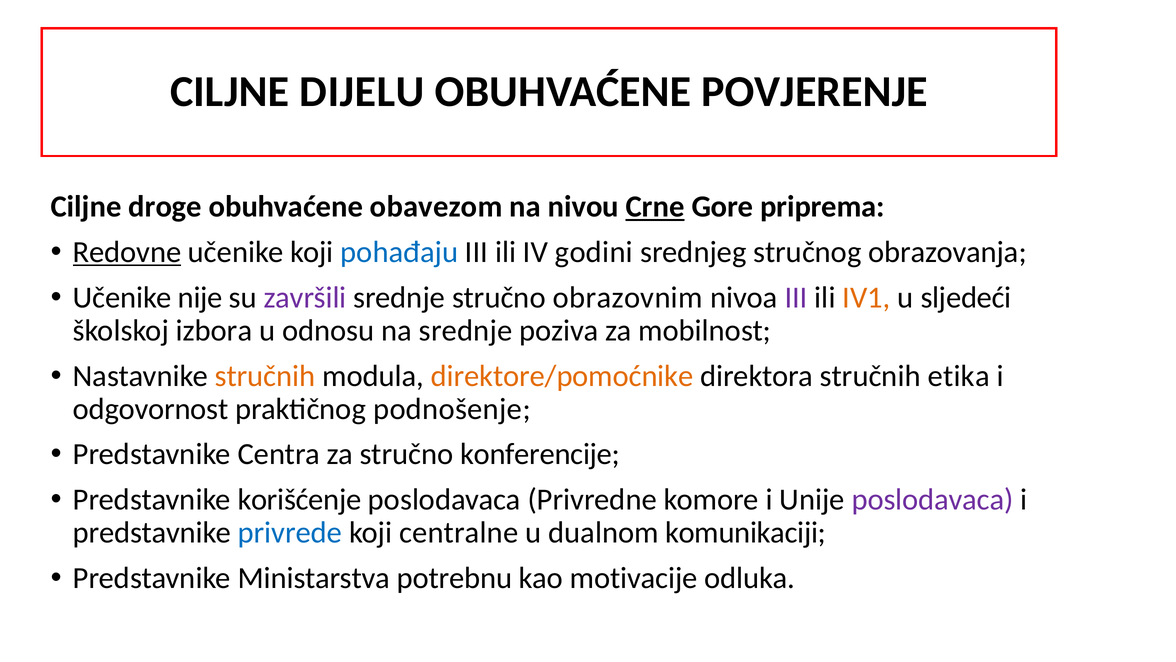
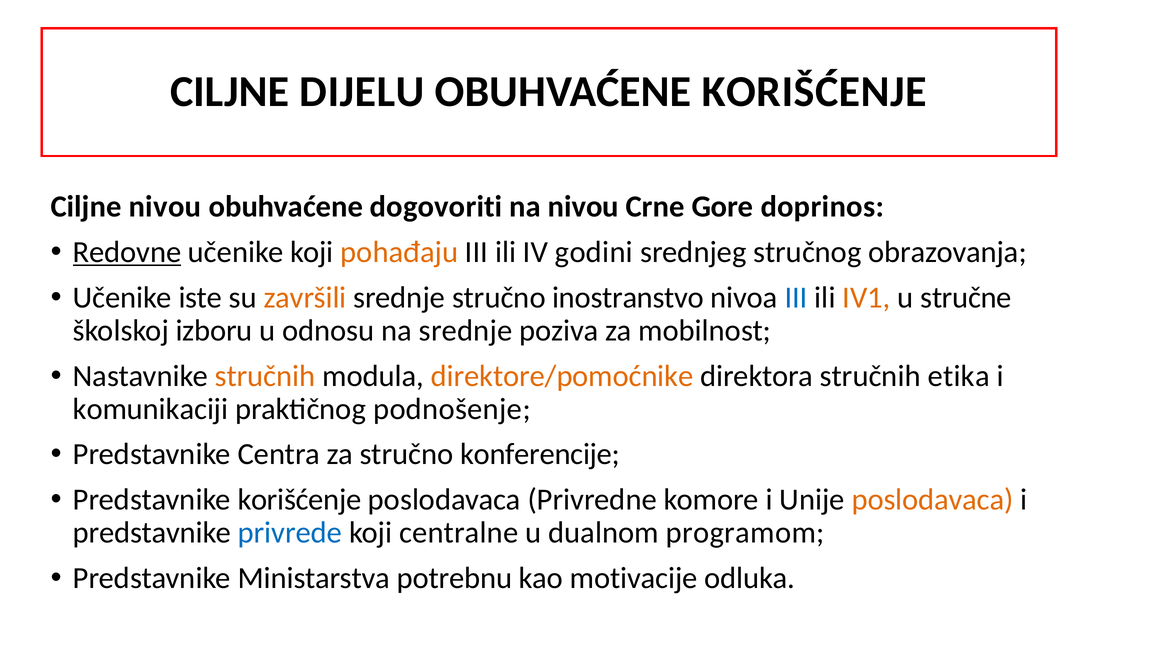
OBUHVAĆENE POVJERENJE: POVJERENJE -> KORIŠĆENJE (814, 92)
Ciljne droge: droge -> nivou (165, 207)
obavezom: obavezom -> dogovoriti (436, 207)
Crne underline: present -> none (655, 207)
priprema: priprema -> doprinos (822, 207)
pohađaju colour: blue -> orange (399, 252)
nije: nije -> iste (200, 297)
završili colour: purple -> orange (305, 297)
obrazovnim: obrazovnim -> inostranstvo (628, 297)
III colour: purple -> blue (796, 297)
sljedeći: sljedeći -> stručne (966, 297)
izbora: izbora -> izboru (214, 330)
odgovornost: odgovornost -> komunikaciji (150, 409)
poslodavaca colour: purple -> orange (933, 499)
komunikaciji: komunikaciji -> programom (745, 532)
